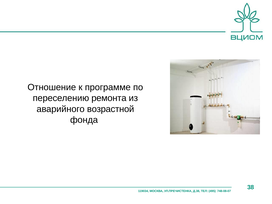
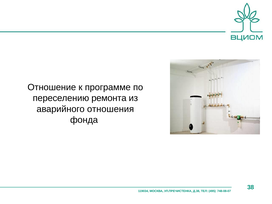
возрастной: возрастной -> отношения (111, 109)
